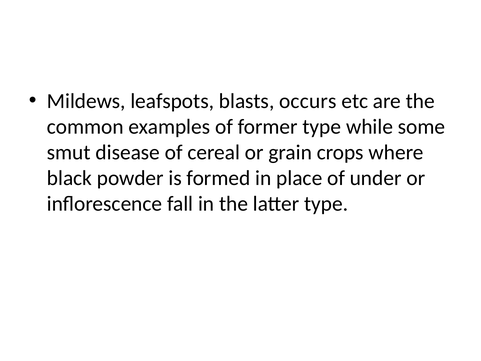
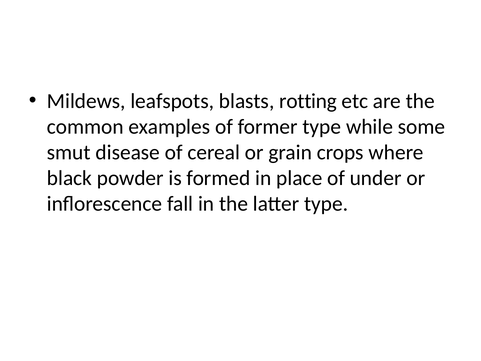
occurs: occurs -> rotting (308, 101)
